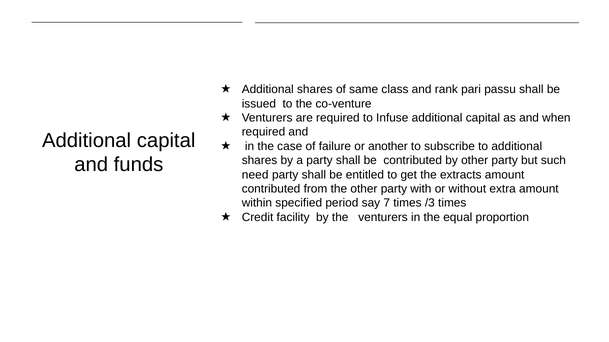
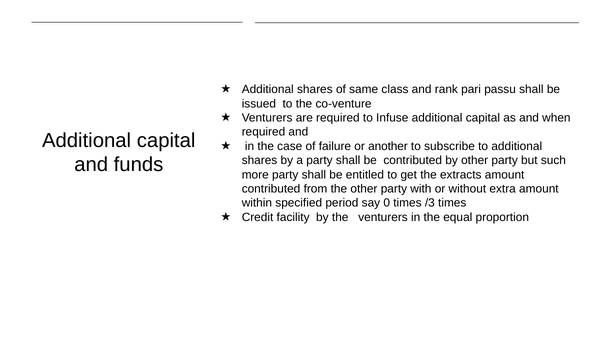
need: need -> more (255, 175)
7: 7 -> 0 (387, 203)
